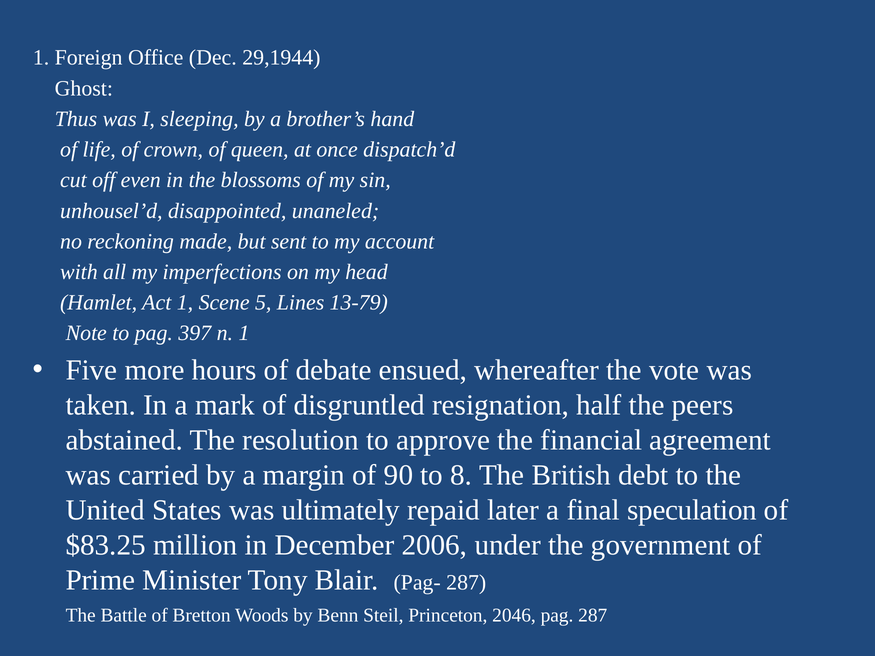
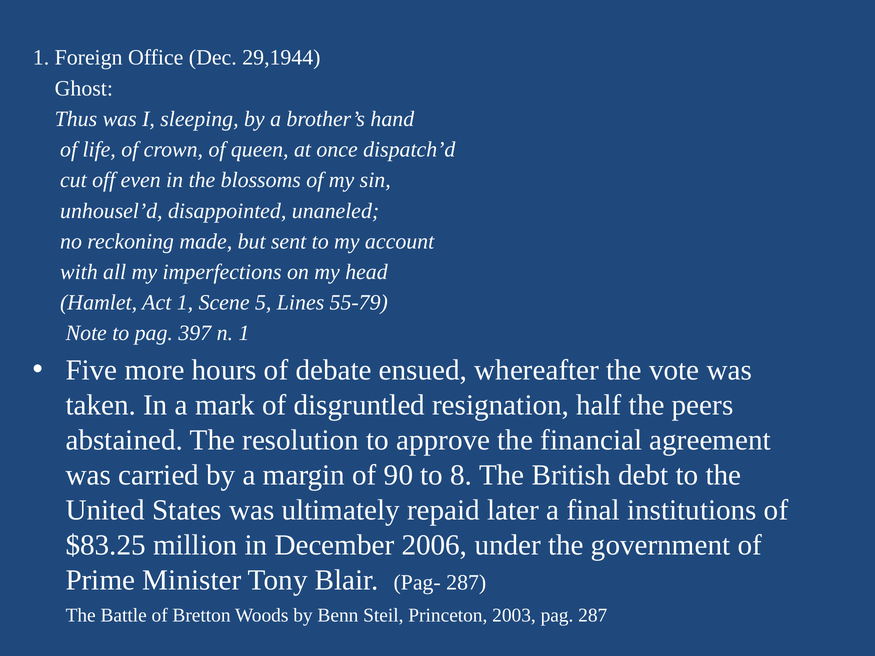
13-79: 13-79 -> 55-79 (359, 303)
speculation: speculation -> institutions (692, 510)
2046: 2046 -> 2003 (514, 616)
